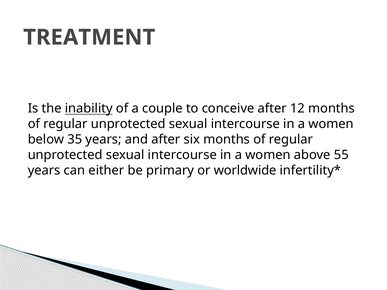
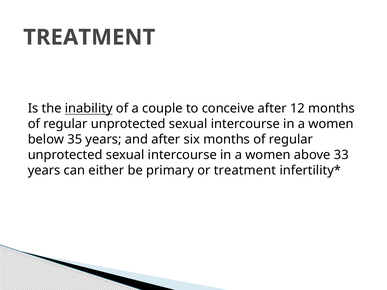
55: 55 -> 33 (341, 155)
or worldwide: worldwide -> treatment (245, 170)
